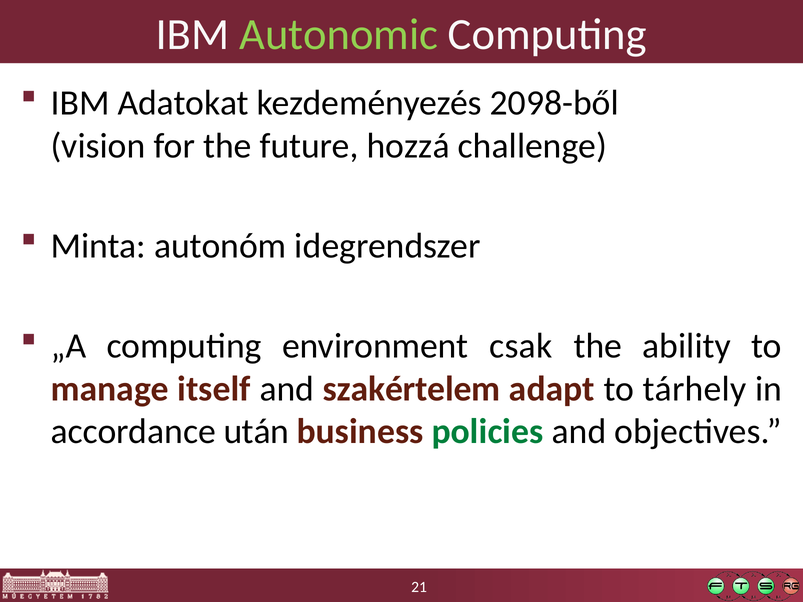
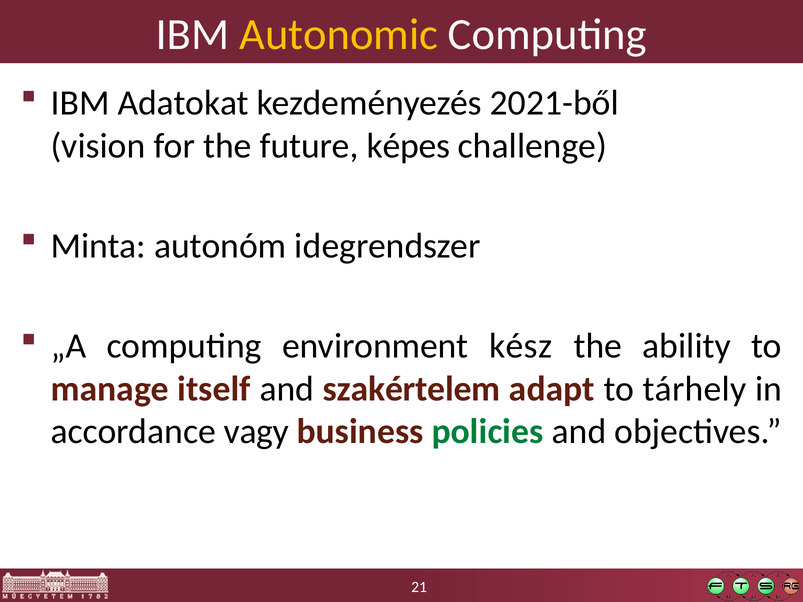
Autonomic colour: light green -> yellow (339, 35)
2098-ből: 2098-ből -> 2021-ből (554, 103)
hozzá: hozzá -> képes (408, 146)
csak: csak -> kész (521, 346)
után: után -> vagy (256, 432)
